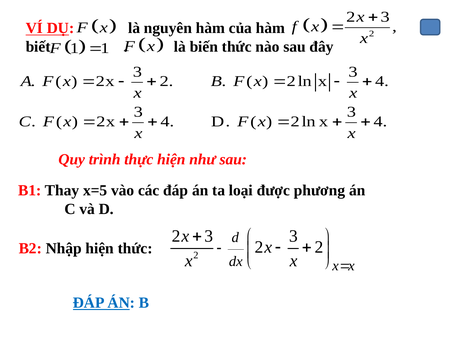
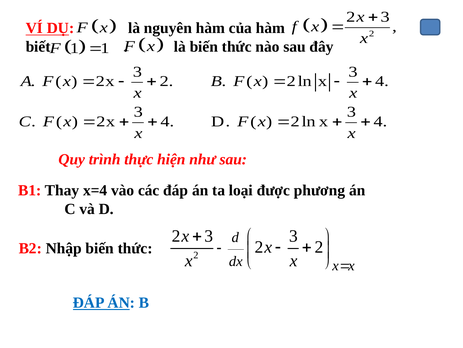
x=5: x=5 -> x=4 (95, 190)
Nhập hiện: hiện -> biến (100, 248)
